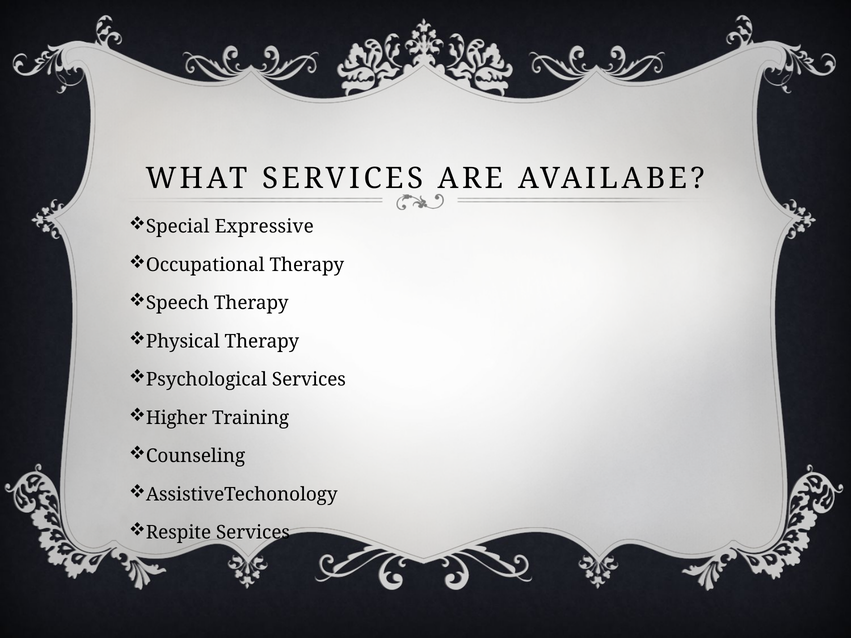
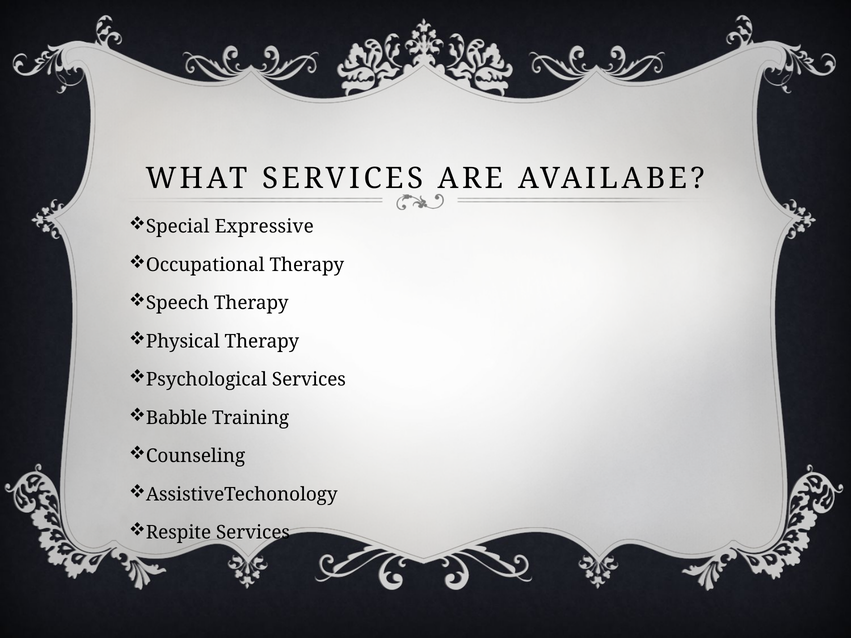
Higher: Higher -> Babble (177, 418)
